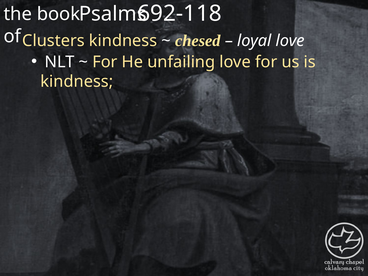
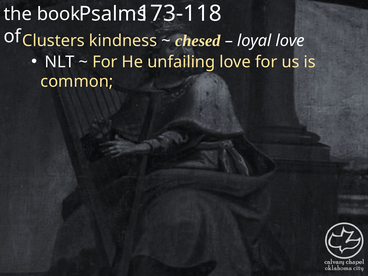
692-118: 692-118 -> 173-118 (180, 13)
kindness: kindness -> common (77, 82)
